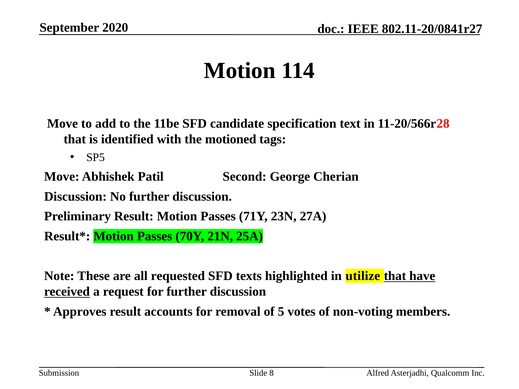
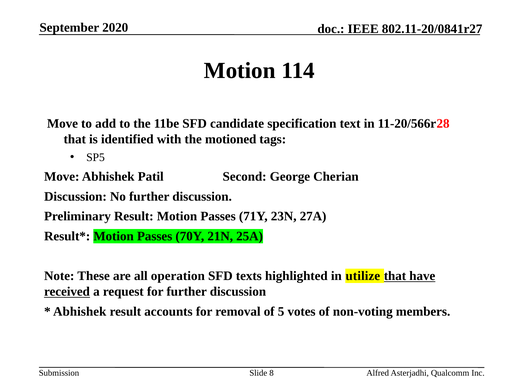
requested: requested -> operation (178, 276)
Approves: Approves -> Abhishek (80, 312)
